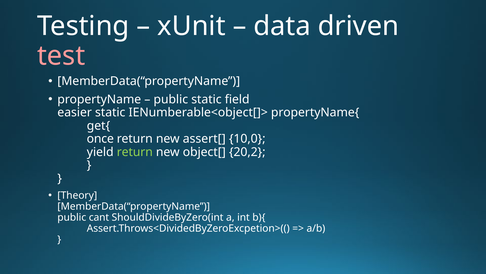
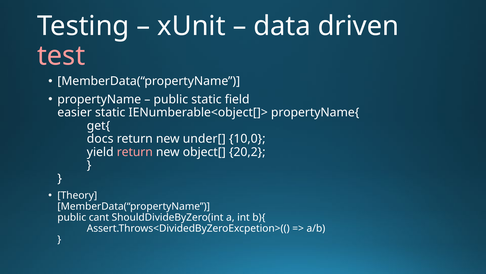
once: once -> docs (100, 139)
assert[: assert[ -> under[ (204, 139)
return colour: light green -> pink (135, 152)
